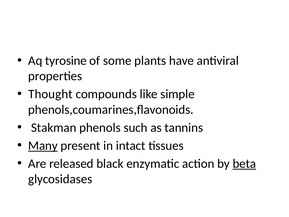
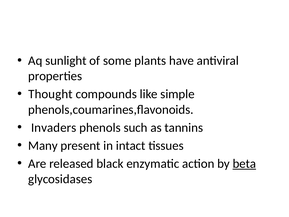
tyrosine: tyrosine -> sunlight (66, 61)
Stakman: Stakman -> Invaders (54, 127)
Many underline: present -> none (43, 145)
